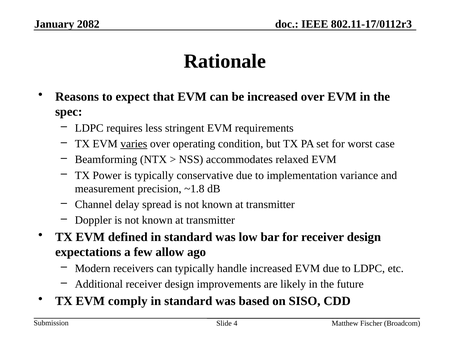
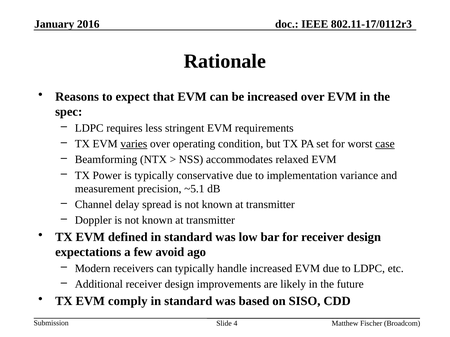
2082: 2082 -> 2016 (88, 24)
case underline: none -> present (385, 144)
~1.8: ~1.8 -> ~5.1 (194, 189)
allow: allow -> avoid (170, 252)
